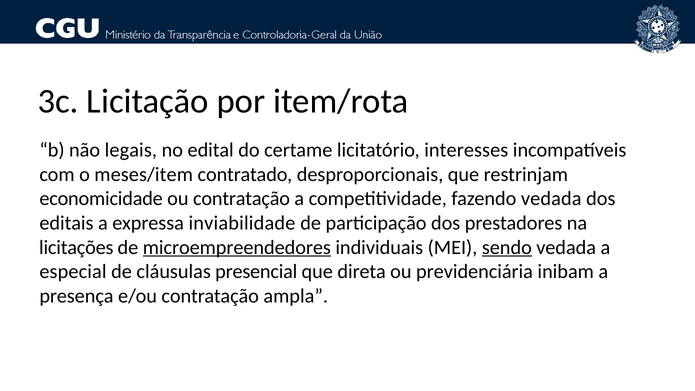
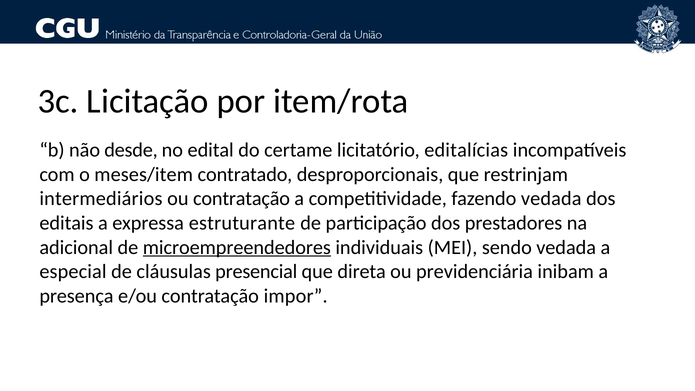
legais: legais -> desde (131, 150)
interesses: interesses -> editalícias (466, 150)
economicidade: economicidade -> intermediários (101, 199)
inviabilidade: inviabilidade -> estruturante (242, 223)
licitações: licitações -> adicional (76, 247)
sendo underline: present -> none (507, 247)
ampla: ampla -> impor (296, 296)
